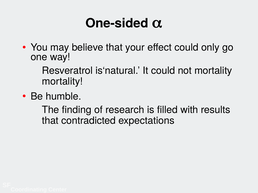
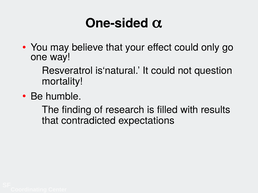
not mortality: mortality -> question (213, 71)
